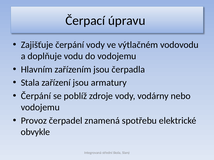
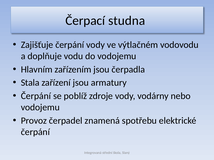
úpravu: úpravu -> studna (127, 21)
obvykle: obvykle -> čerpání (35, 132)
